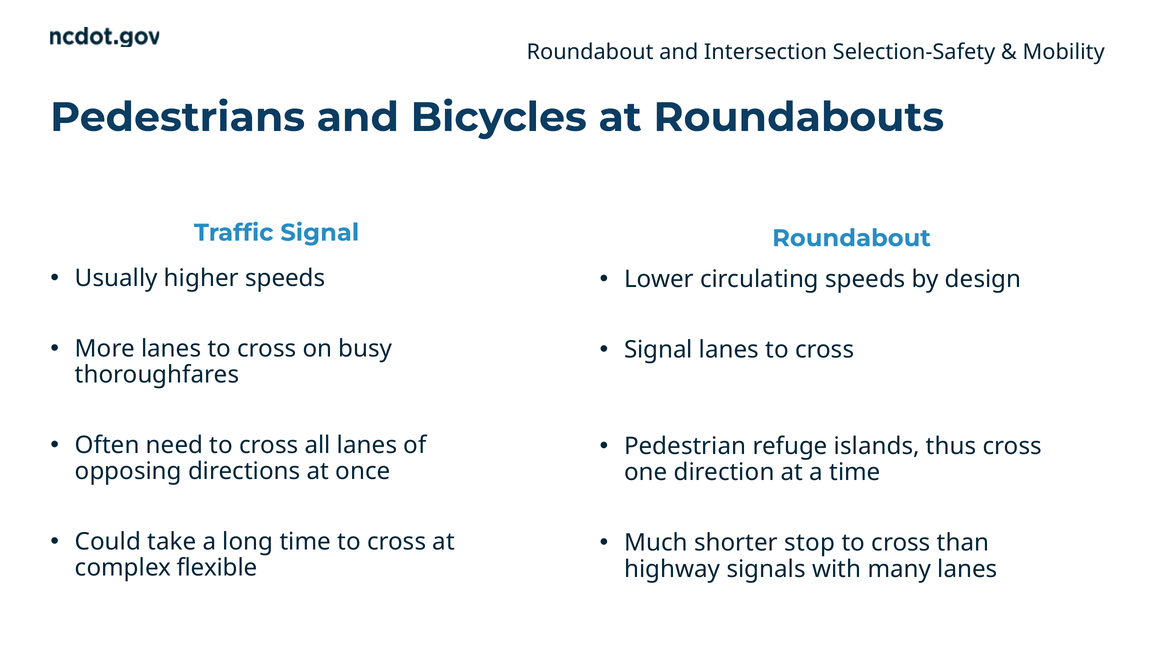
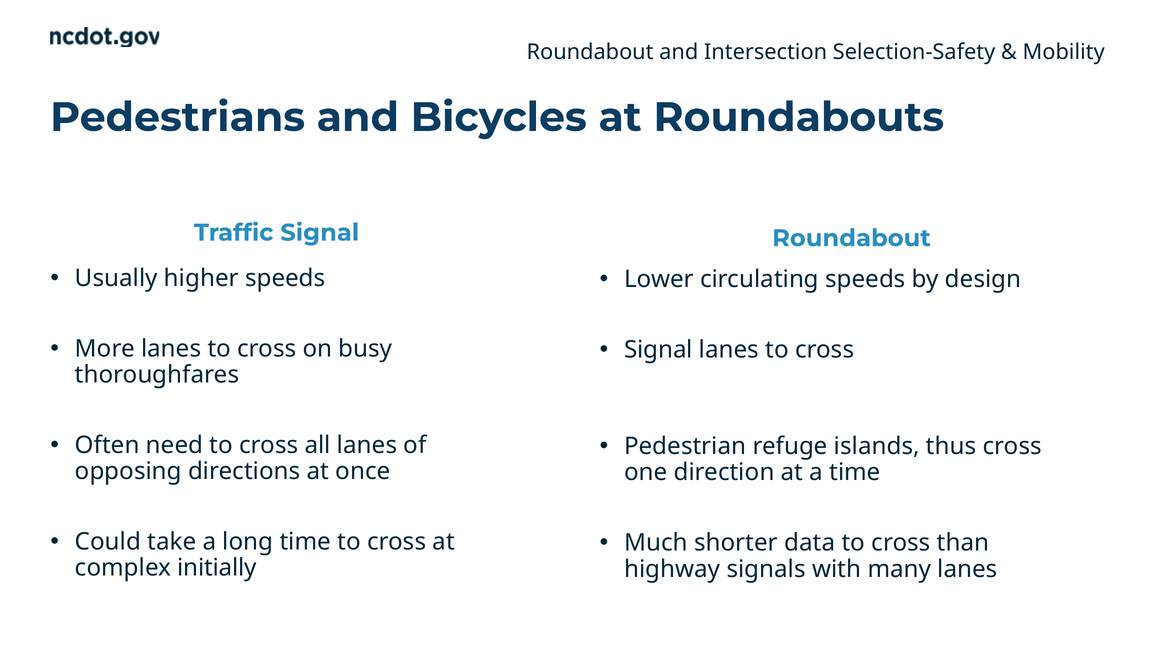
stop: stop -> data (810, 543)
flexible: flexible -> initially (217, 568)
